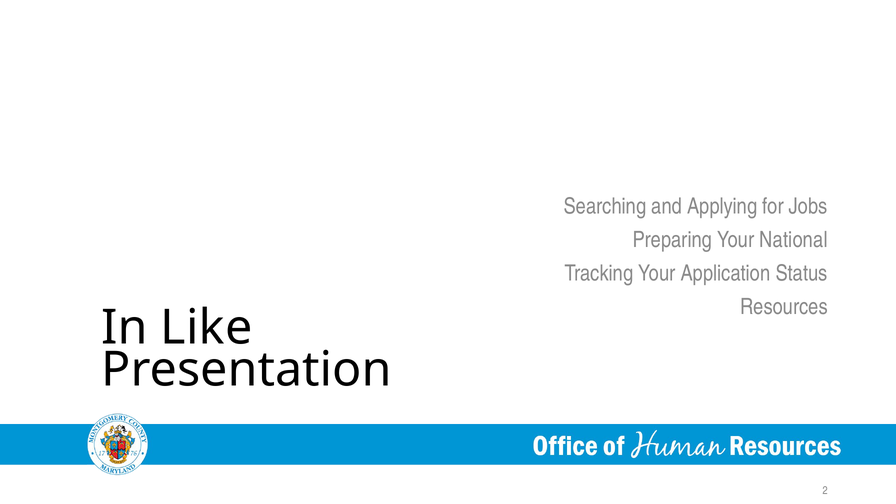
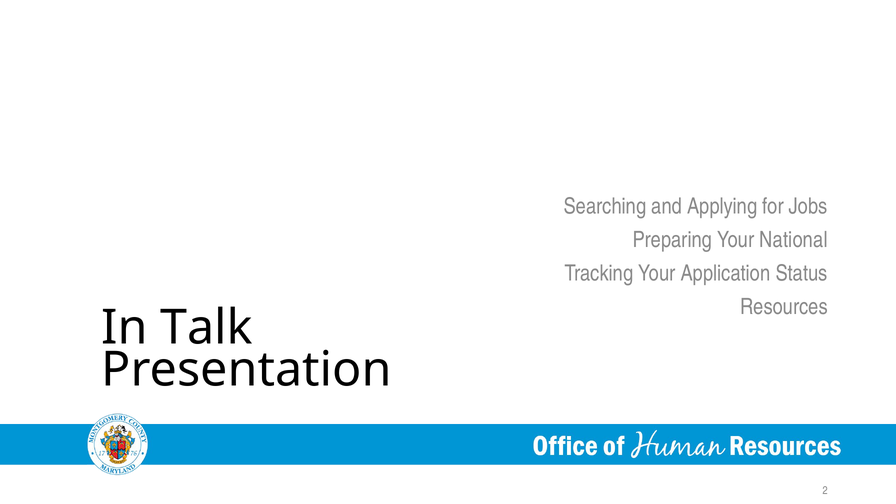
Like: Like -> Talk (207, 328)
